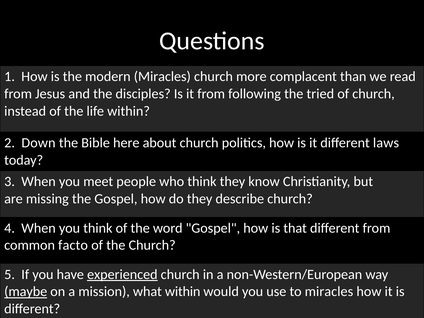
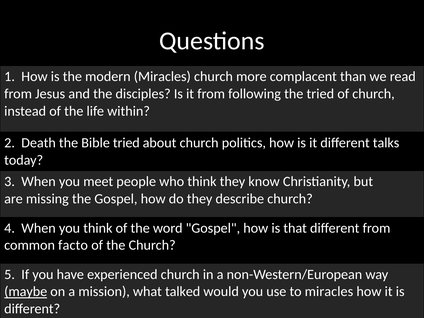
Down: Down -> Death (39, 143)
Bible here: here -> tried (126, 143)
laws: laws -> talks (386, 143)
experienced underline: present -> none (122, 274)
what within: within -> talked (183, 292)
